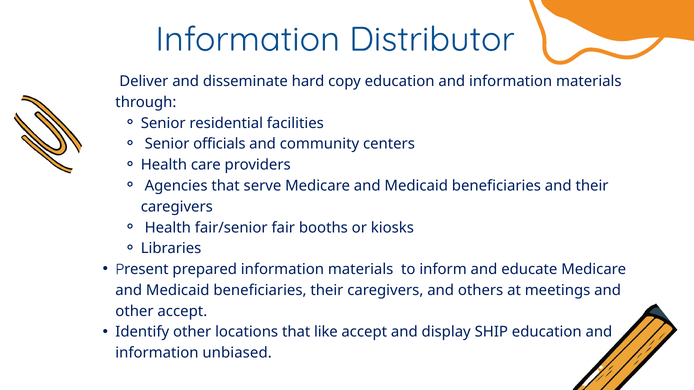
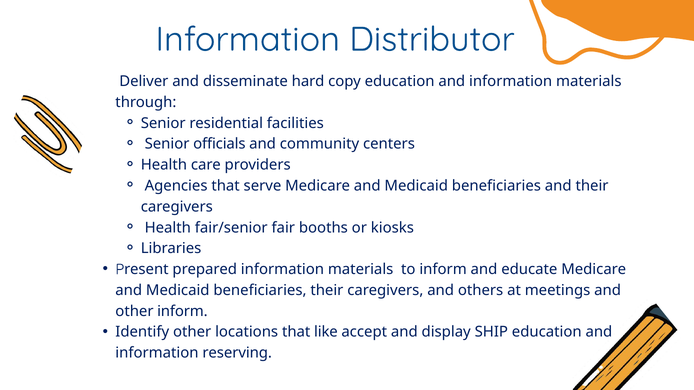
other accept: accept -> inform (182, 311)
unbiased: unbiased -> reserving (237, 353)
